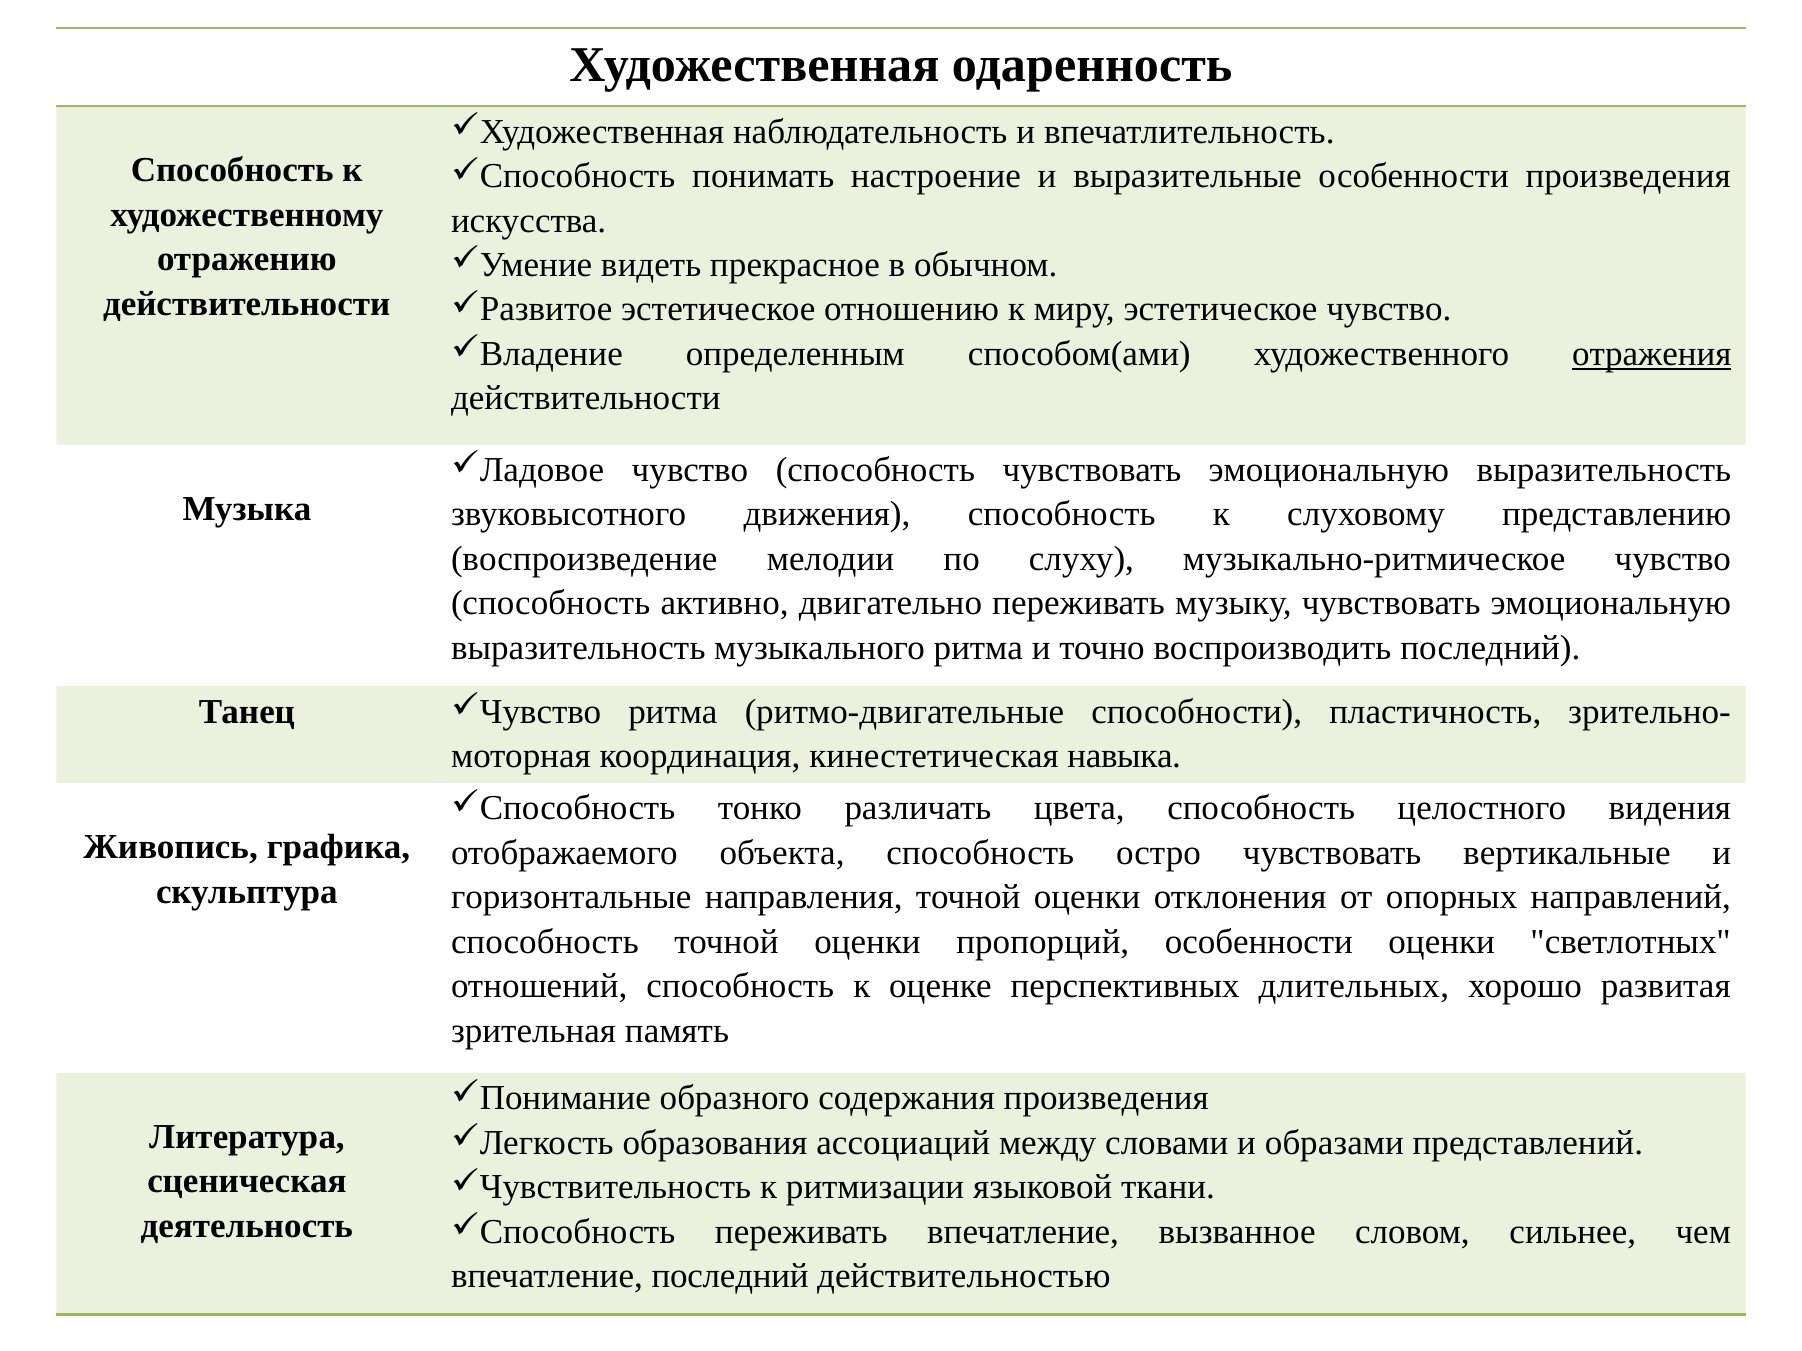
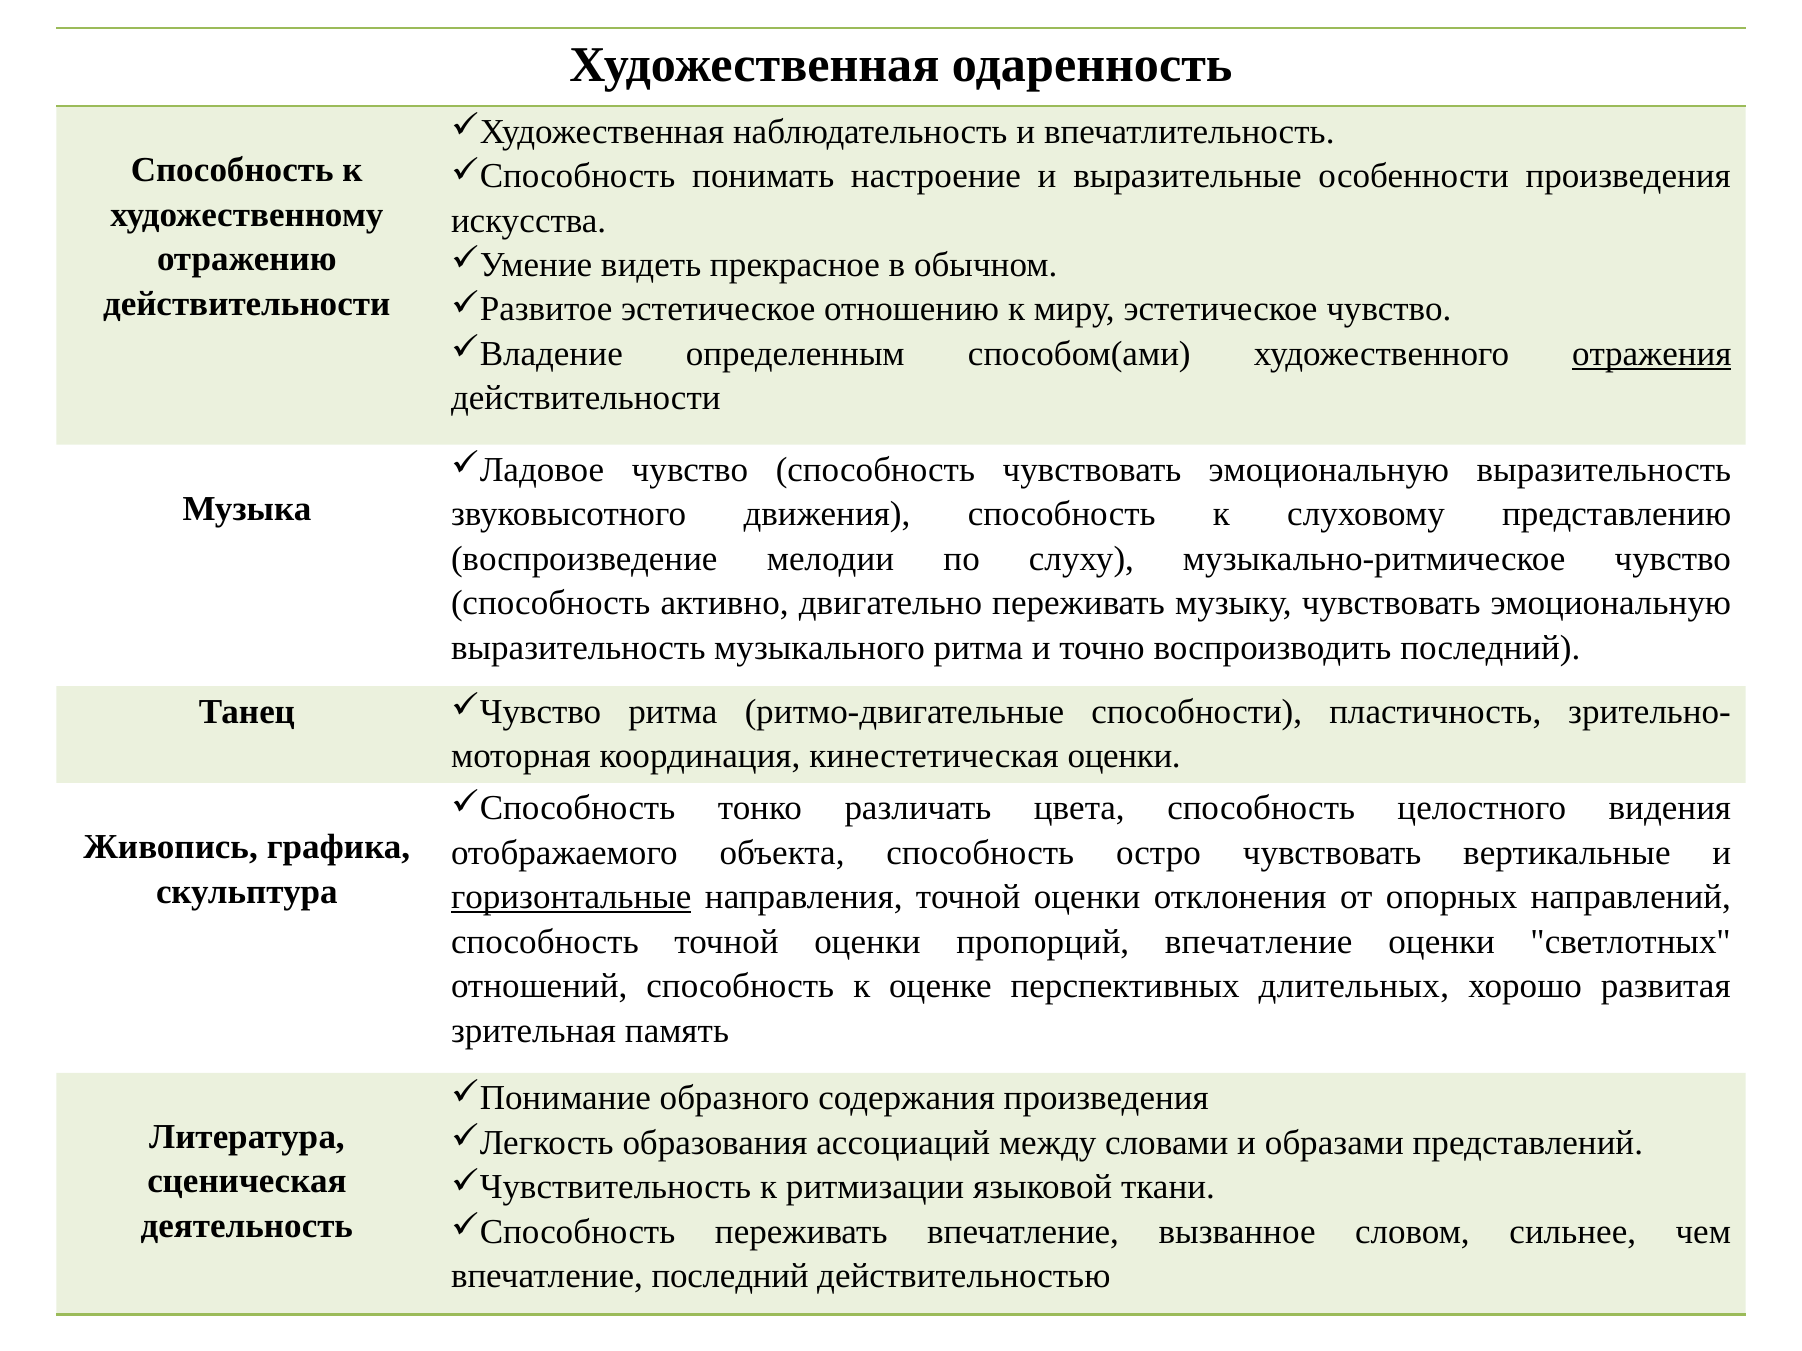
кинестетическая навыка: навыка -> оценки (1124, 756)
горизонтальные underline: none -> present (571, 898)
пропорций особенности: особенности -> впечатление (1259, 942)
